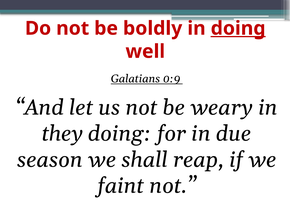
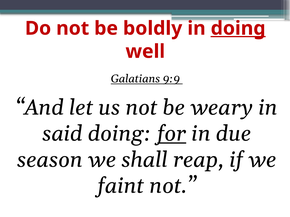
0:9: 0:9 -> 9:9 (171, 79)
they: they -> said (62, 134)
for underline: none -> present (172, 134)
